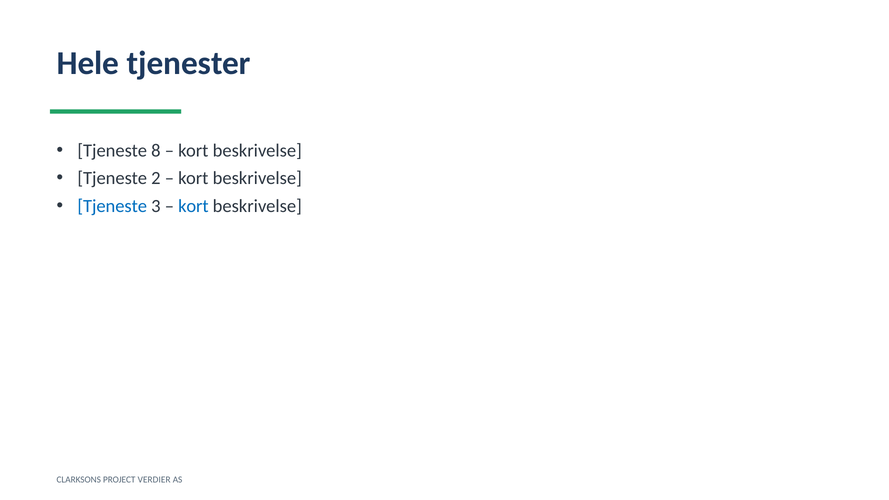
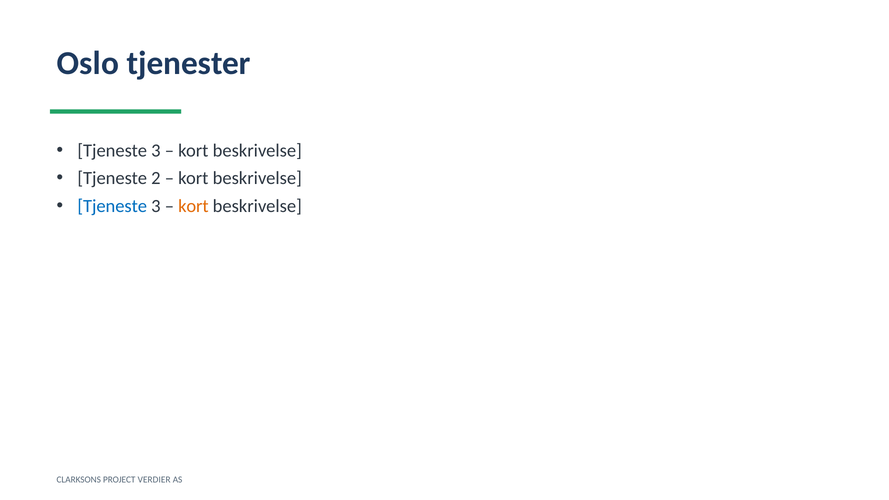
Hele: Hele -> Oslo (88, 63)
8: 8 -> 3 (156, 151)
kort colour: blue -> orange (193, 206)
